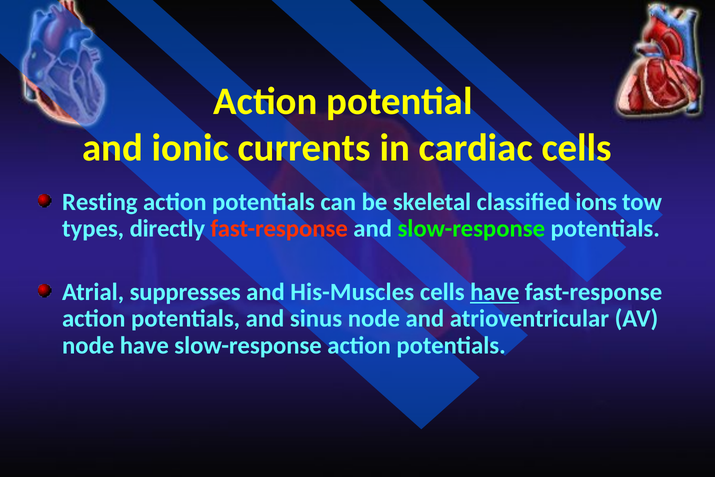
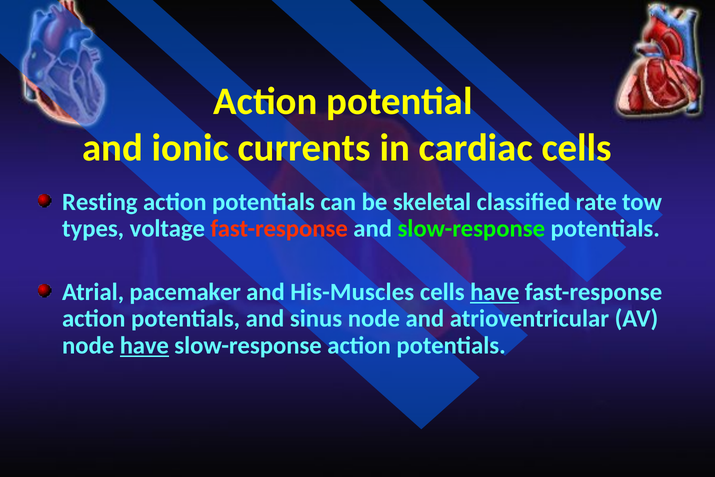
ions: ions -> rate (596, 202)
directly: directly -> voltage (167, 228)
suppresses: suppresses -> pacemaker (185, 292)
have underline: none -> present (144, 345)
